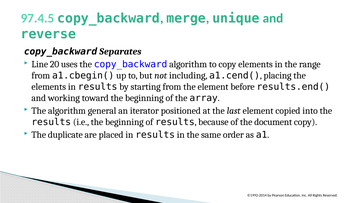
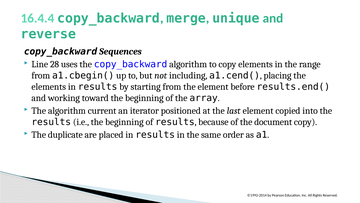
97.4.5: 97.4.5 -> 16.4.4 (37, 18)
Separates: Separates -> Sequences (120, 51)
20: 20 -> 28 (55, 64)
general: general -> current (102, 111)
